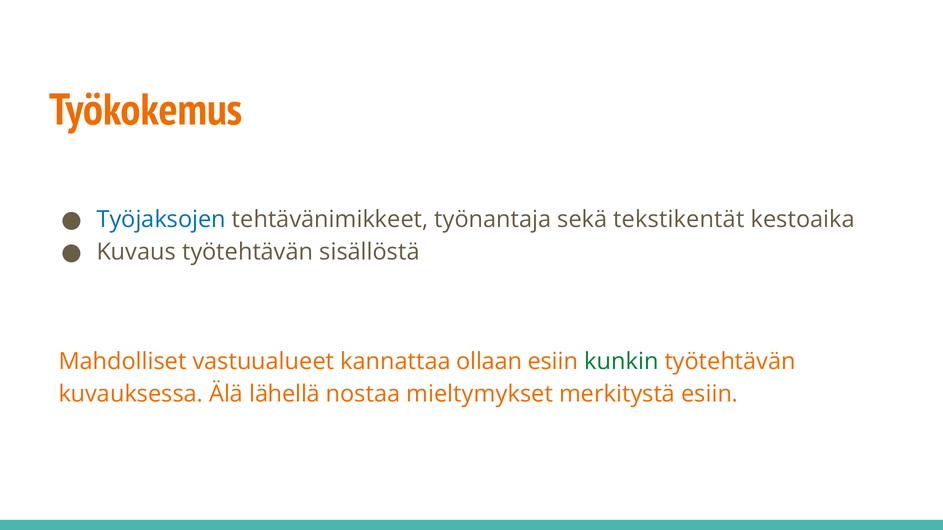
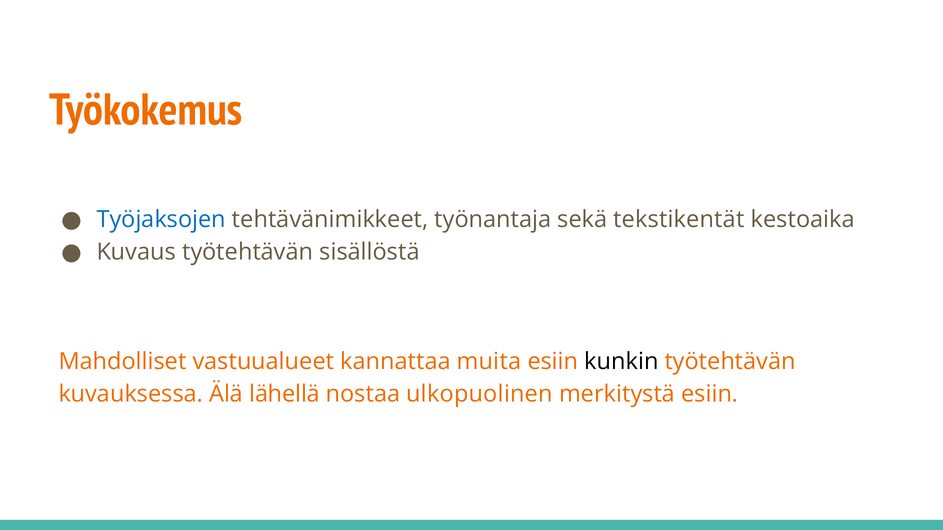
ollaan: ollaan -> muita (489, 362)
kunkin colour: green -> black (621, 362)
mieltymykset: mieltymykset -> ulkopuolinen (480, 394)
